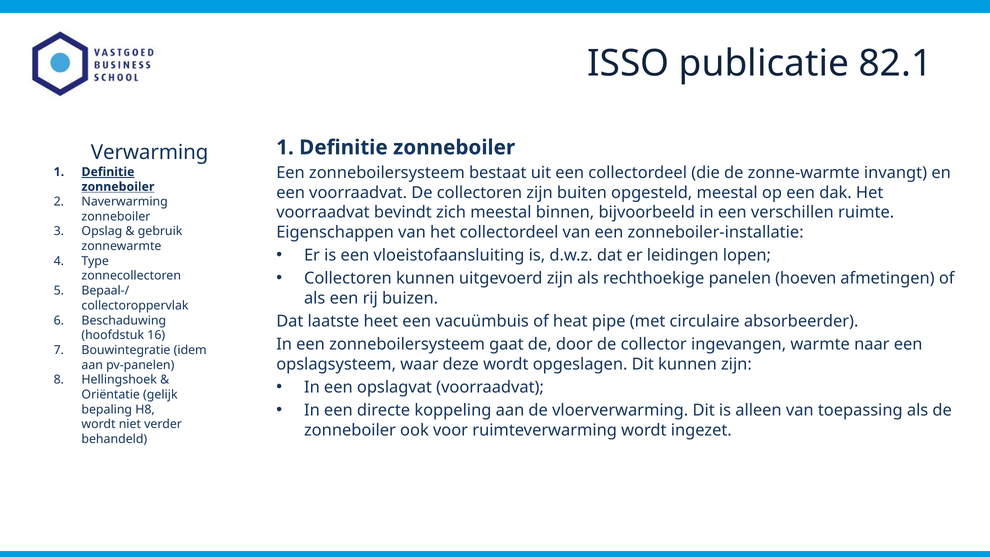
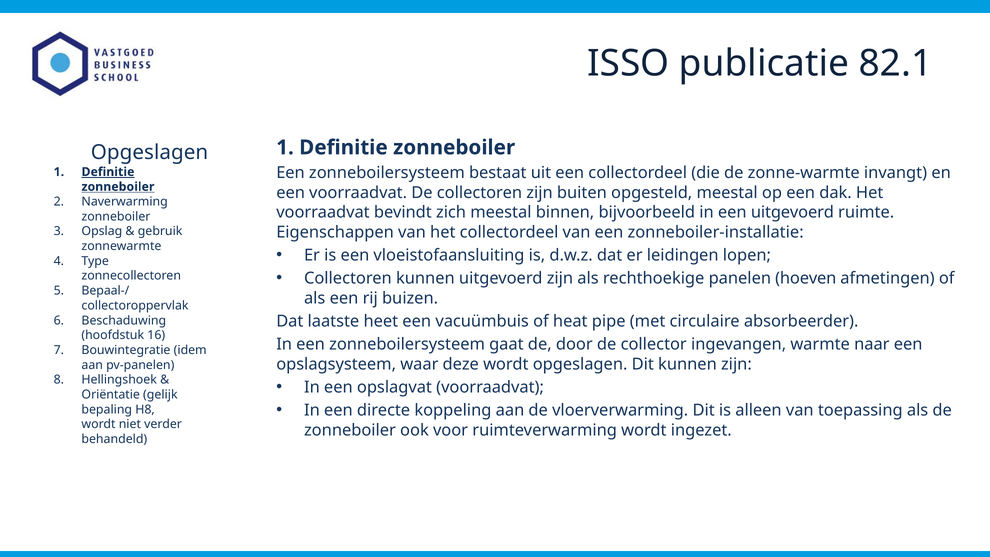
Verwarming: Verwarming -> Opgeslagen (150, 153)
een verschillen: verschillen -> uitgevoerd (792, 212)
